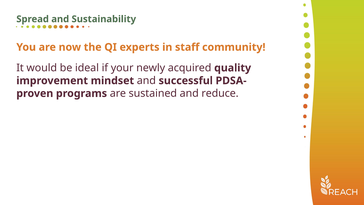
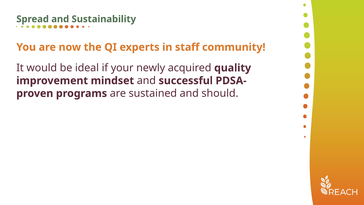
reduce: reduce -> should (220, 93)
